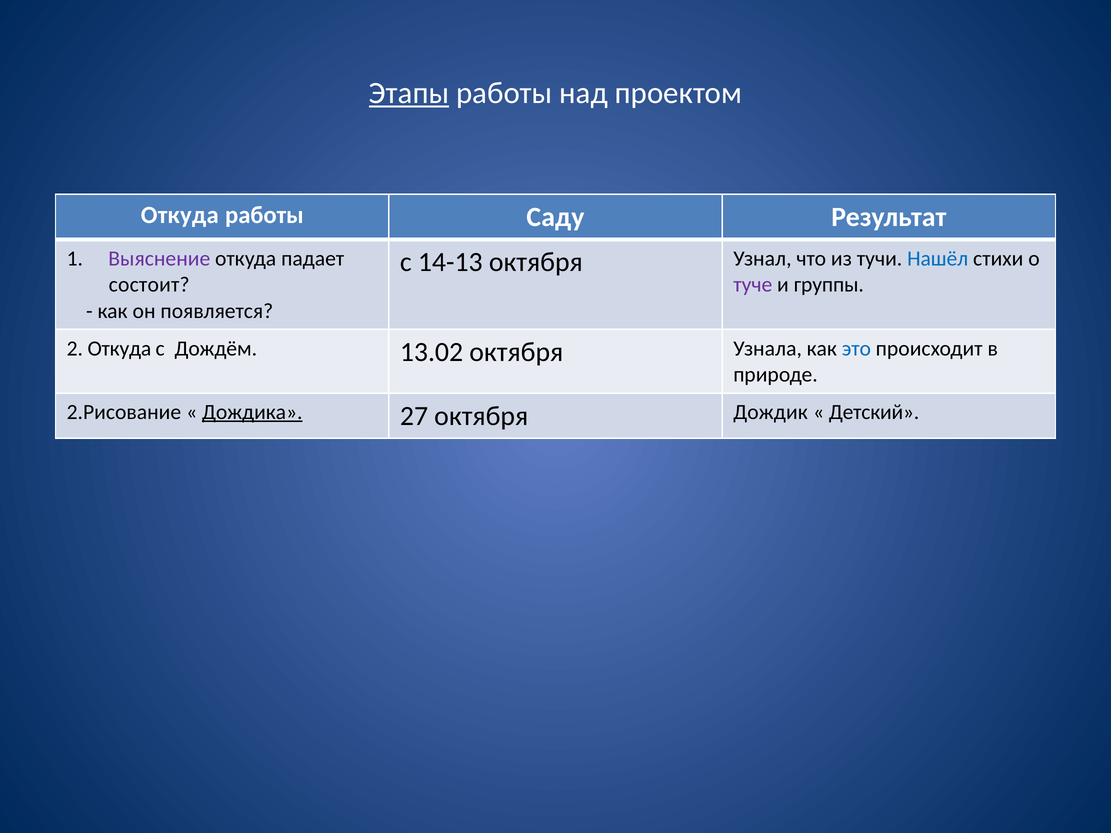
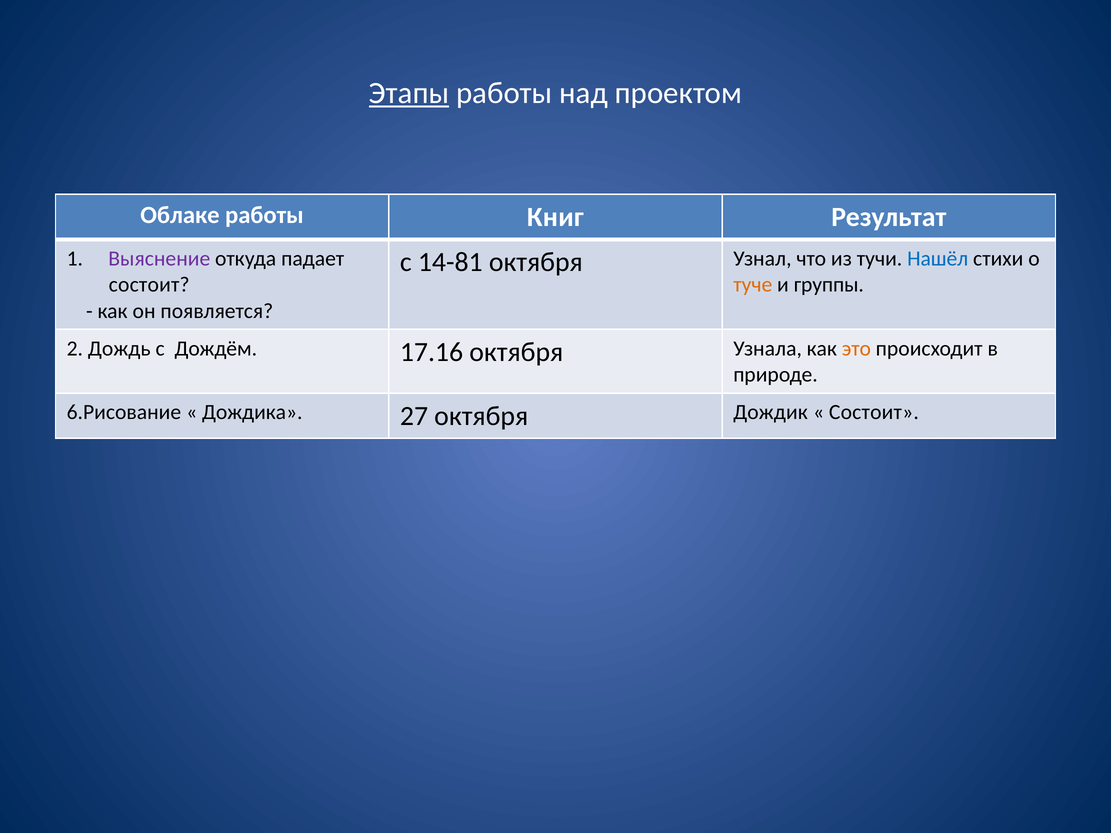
Откуда: Откуда -> Облаке (180, 215)
Саду: Саду -> Книг (555, 217)
14-13: 14-13 -> 14-81 (450, 262)
туче colour: purple -> orange (753, 285)
2 Откуда: Откуда -> Дождь (119, 348)
13.02: 13.02 -> 17.16 (432, 352)
это colour: blue -> orange (856, 348)
2.Рисование: 2.Рисование -> 6.Рисование (124, 412)
Дождика underline: present -> none (252, 412)
Детский: Детский -> Состоит (874, 412)
